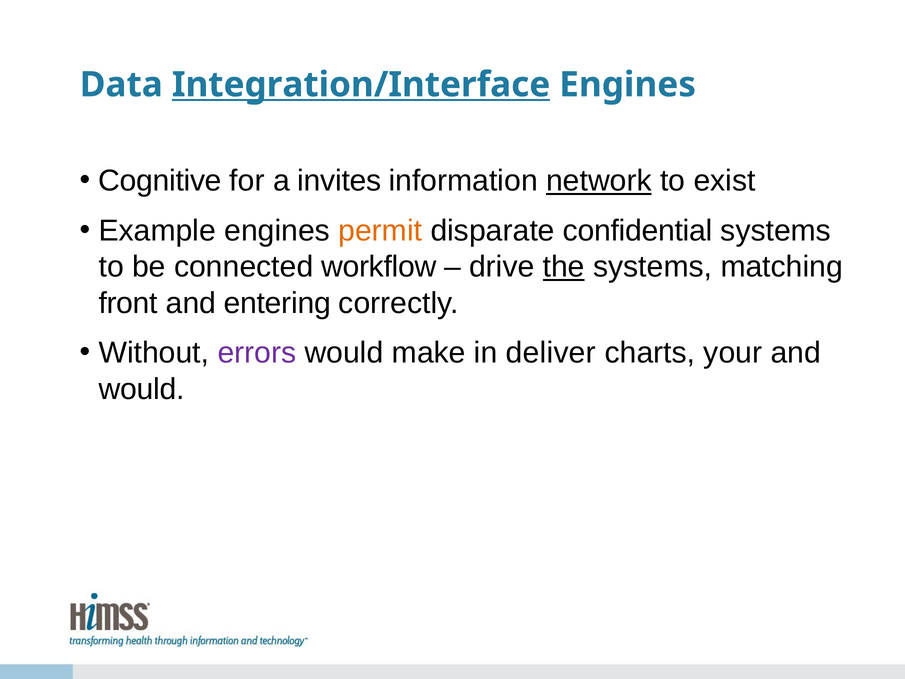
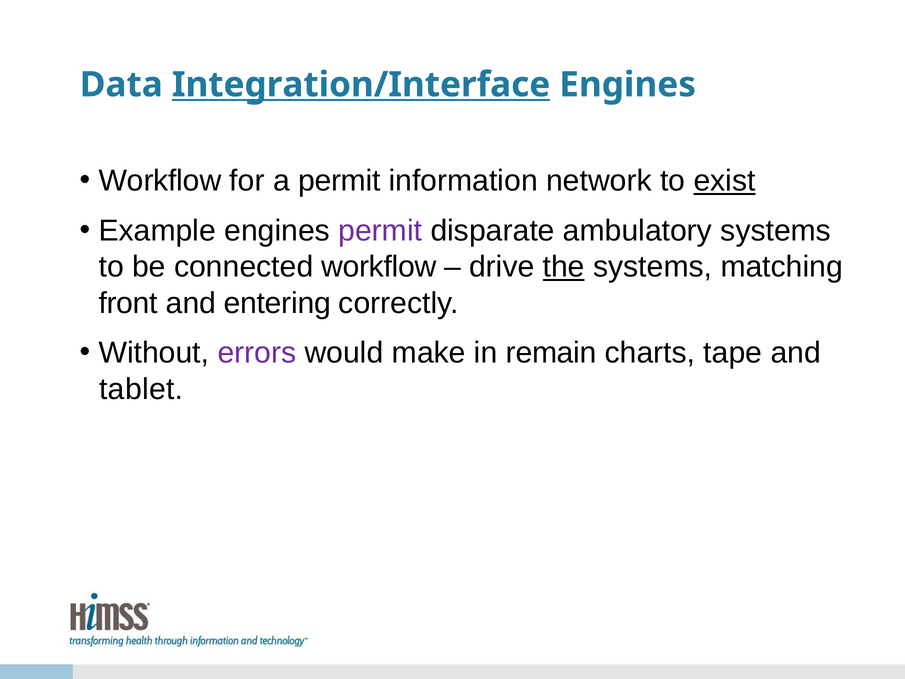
Cognitive: Cognitive -> Workflow (160, 181)
a invites: invites -> permit (339, 181)
network underline: present -> none (599, 181)
exist underline: none -> present (725, 181)
permit colour: orange -> purple (380, 231)
confidential: confidential -> ambulatory (638, 231)
deliver: deliver -> remain (551, 353)
your: your -> tape (733, 353)
would: would -> tablet (141, 389)
